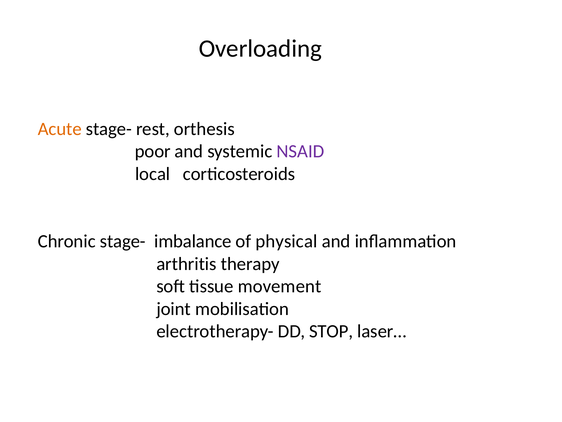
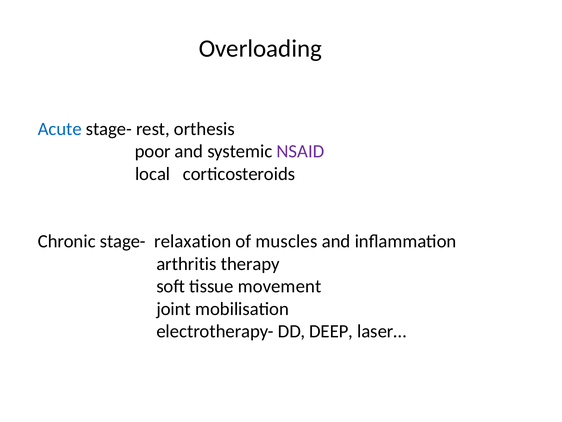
Acute colour: orange -> blue (60, 129)
imbalance: imbalance -> relaxation (193, 241)
physical: physical -> muscles (286, 241)
STOP: STOP -> DEEP (331, 331)
